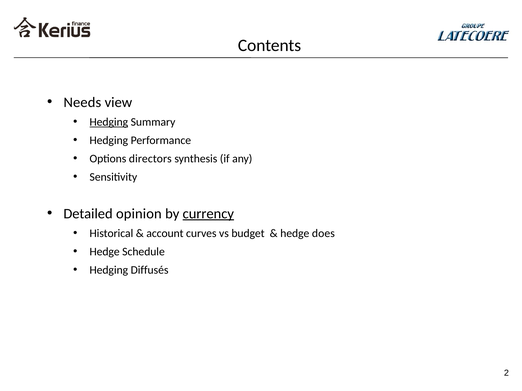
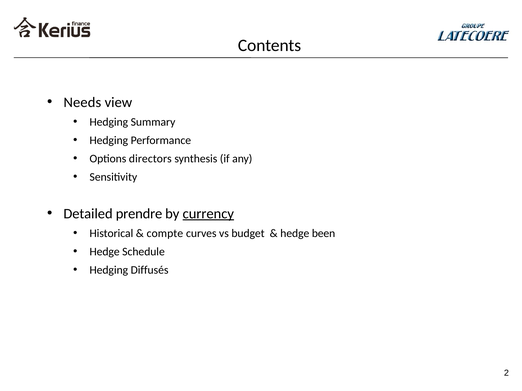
Hedging underline: present -> none (109, 122)
opinion: opinion -> prendre (139, 214)
account: account -> compte (165, 234)
does: does -> been (324, 234)
